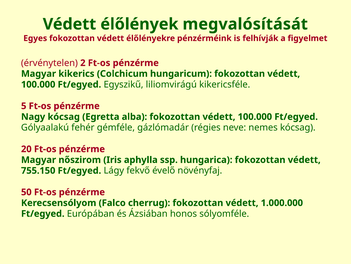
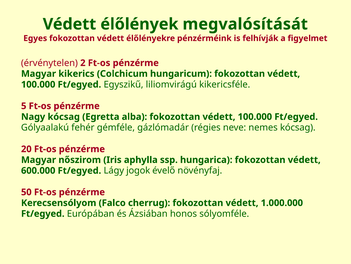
755.150: 755.150 -> 600.000 (38, 170)
fekvő: fekvő -> jogok (138, 170)
